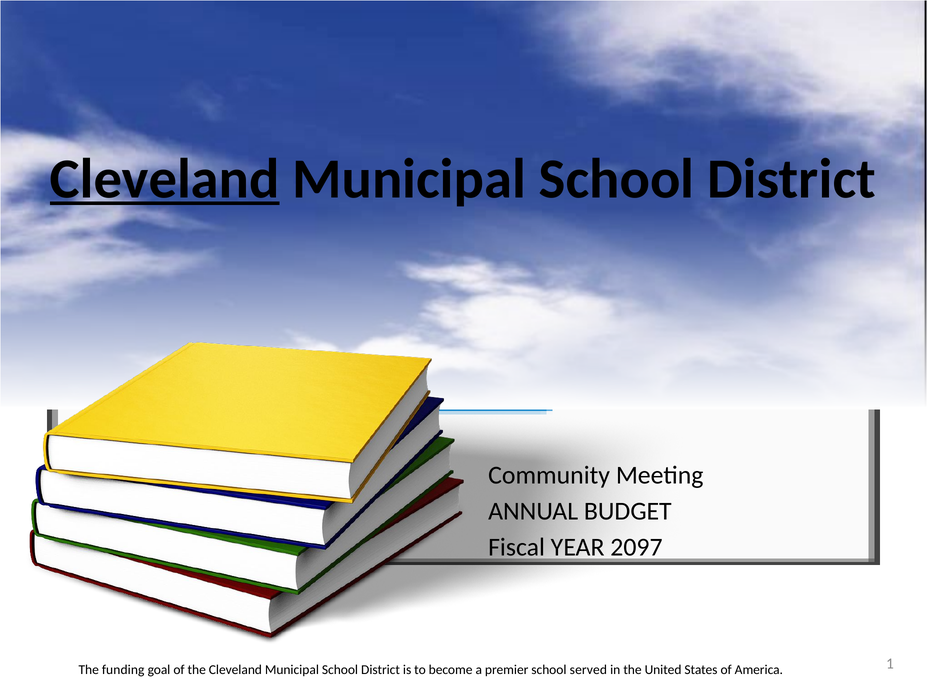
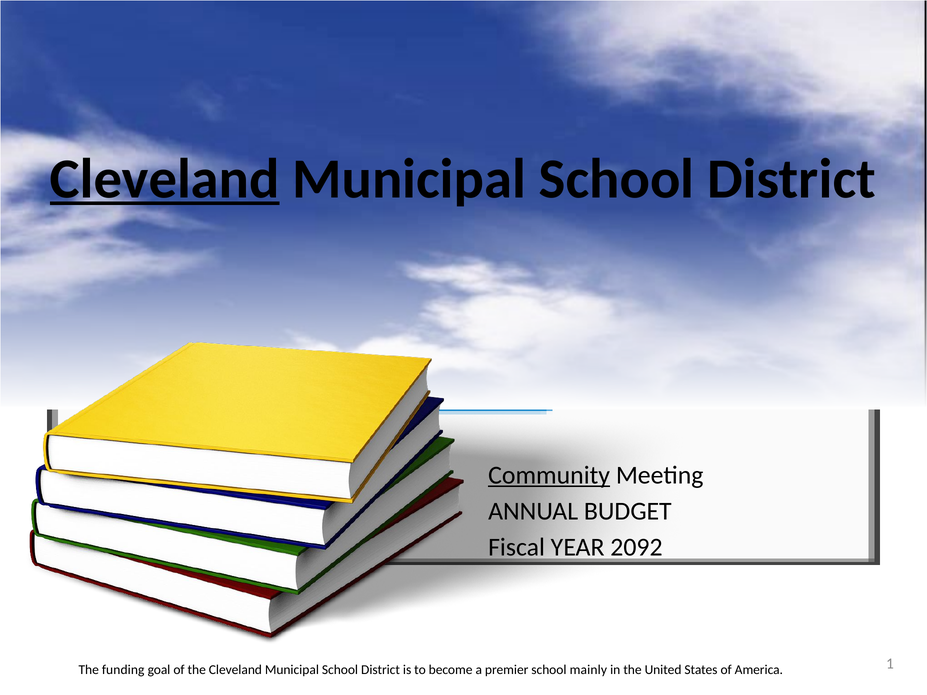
Community underline: none -> present (549, 475)
2097: 2097 -> 2092 (636, 547)
served: served -> mainly (588, 670)
